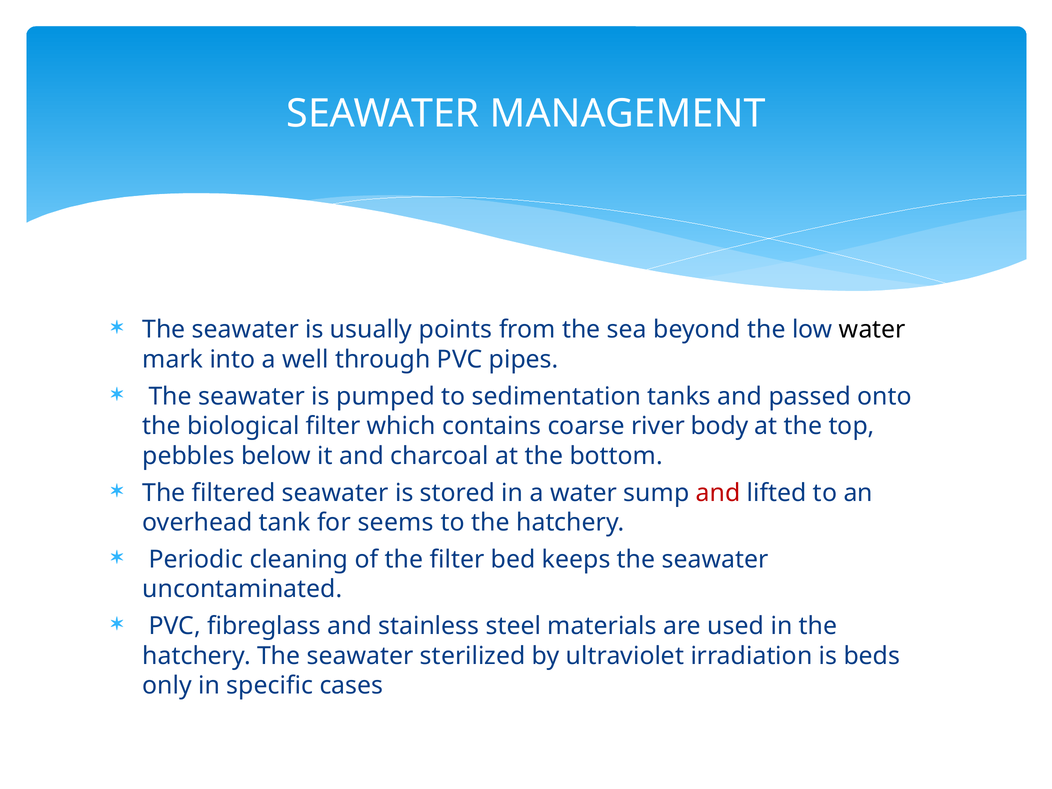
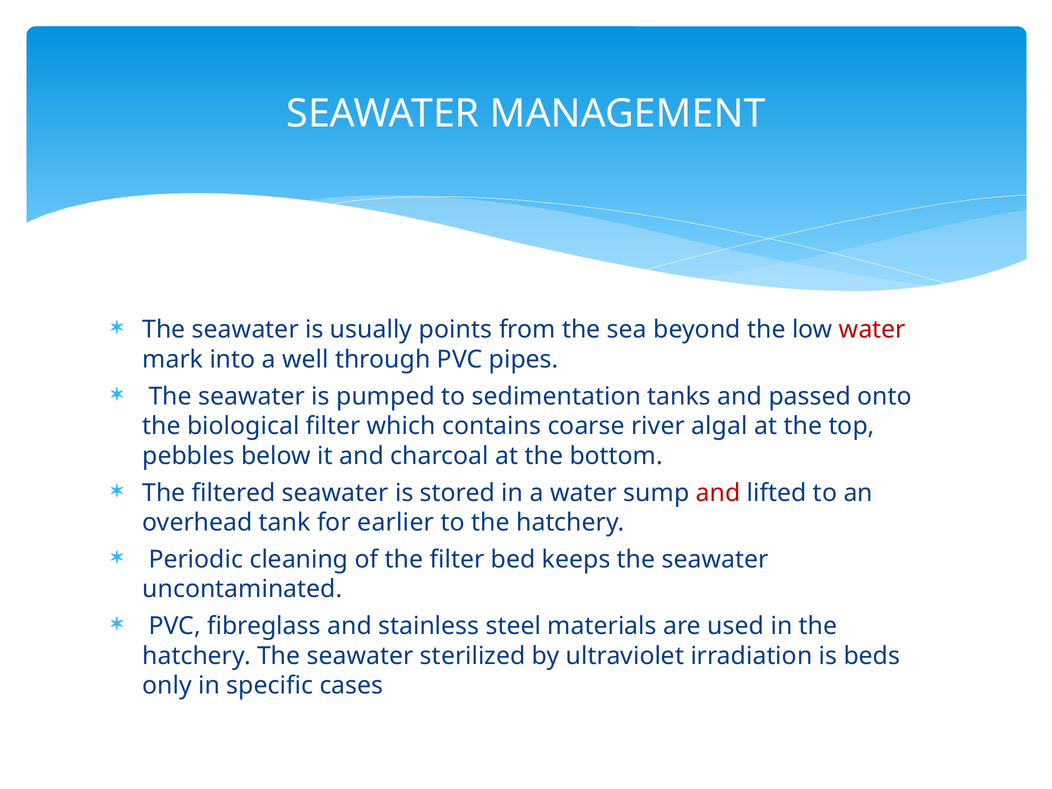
water colour: black -> red (872, 330)
body: body -> algal (719, 426)
seems: seems -> earlier (396, 523)
